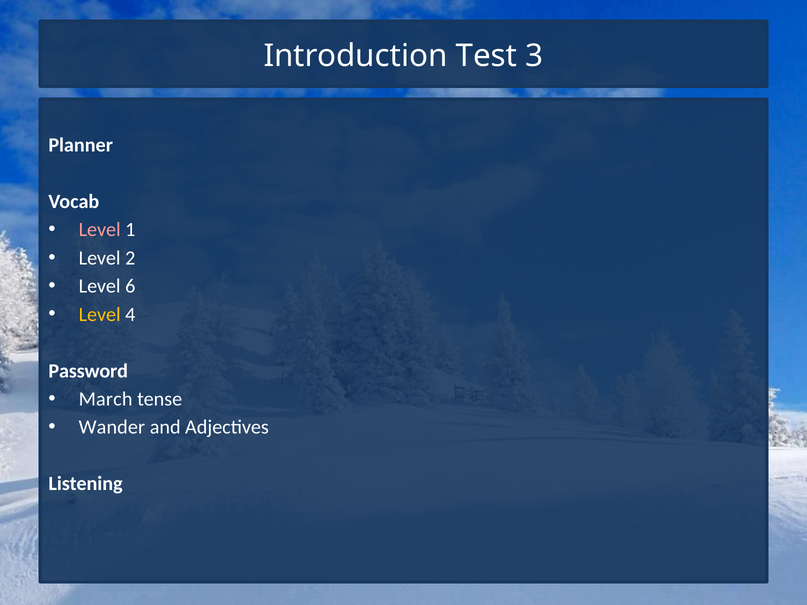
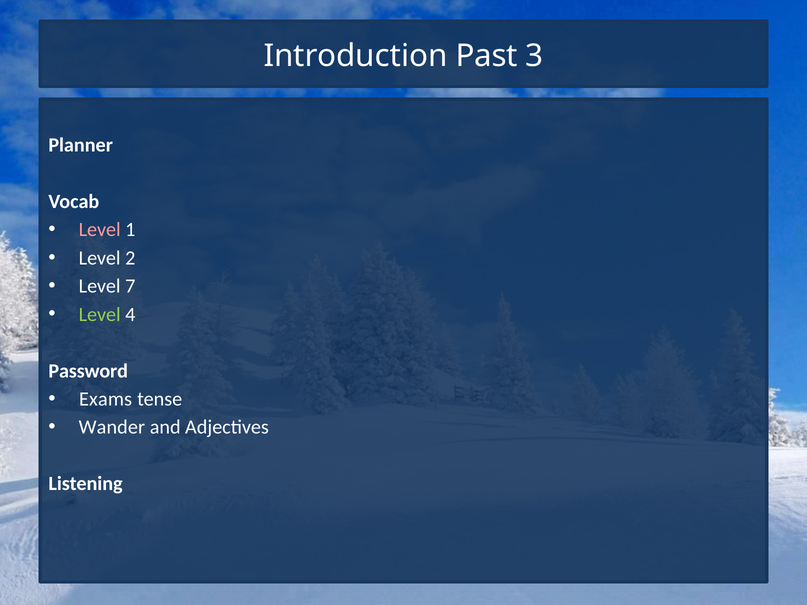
Test: Test -> Past (487, 56)
6: 6 -> 7 (130, 286)
Level colour: yellow -> light green (100, 315)
March: March -> Exams (106, 399)
